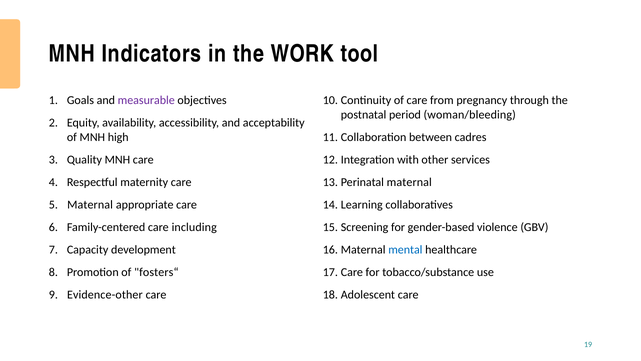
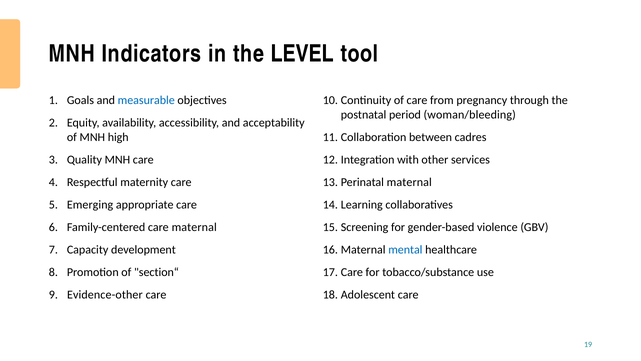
WORK: WORK -> LEVEL (302, 54)
measurable colour: purple -> blue (146, 100)
Maternal: Maternal -> Emerging (90, 205)
care including: including -> maternal (194, 227)
fosters“: fosters“ -> section“ (156, 272)
